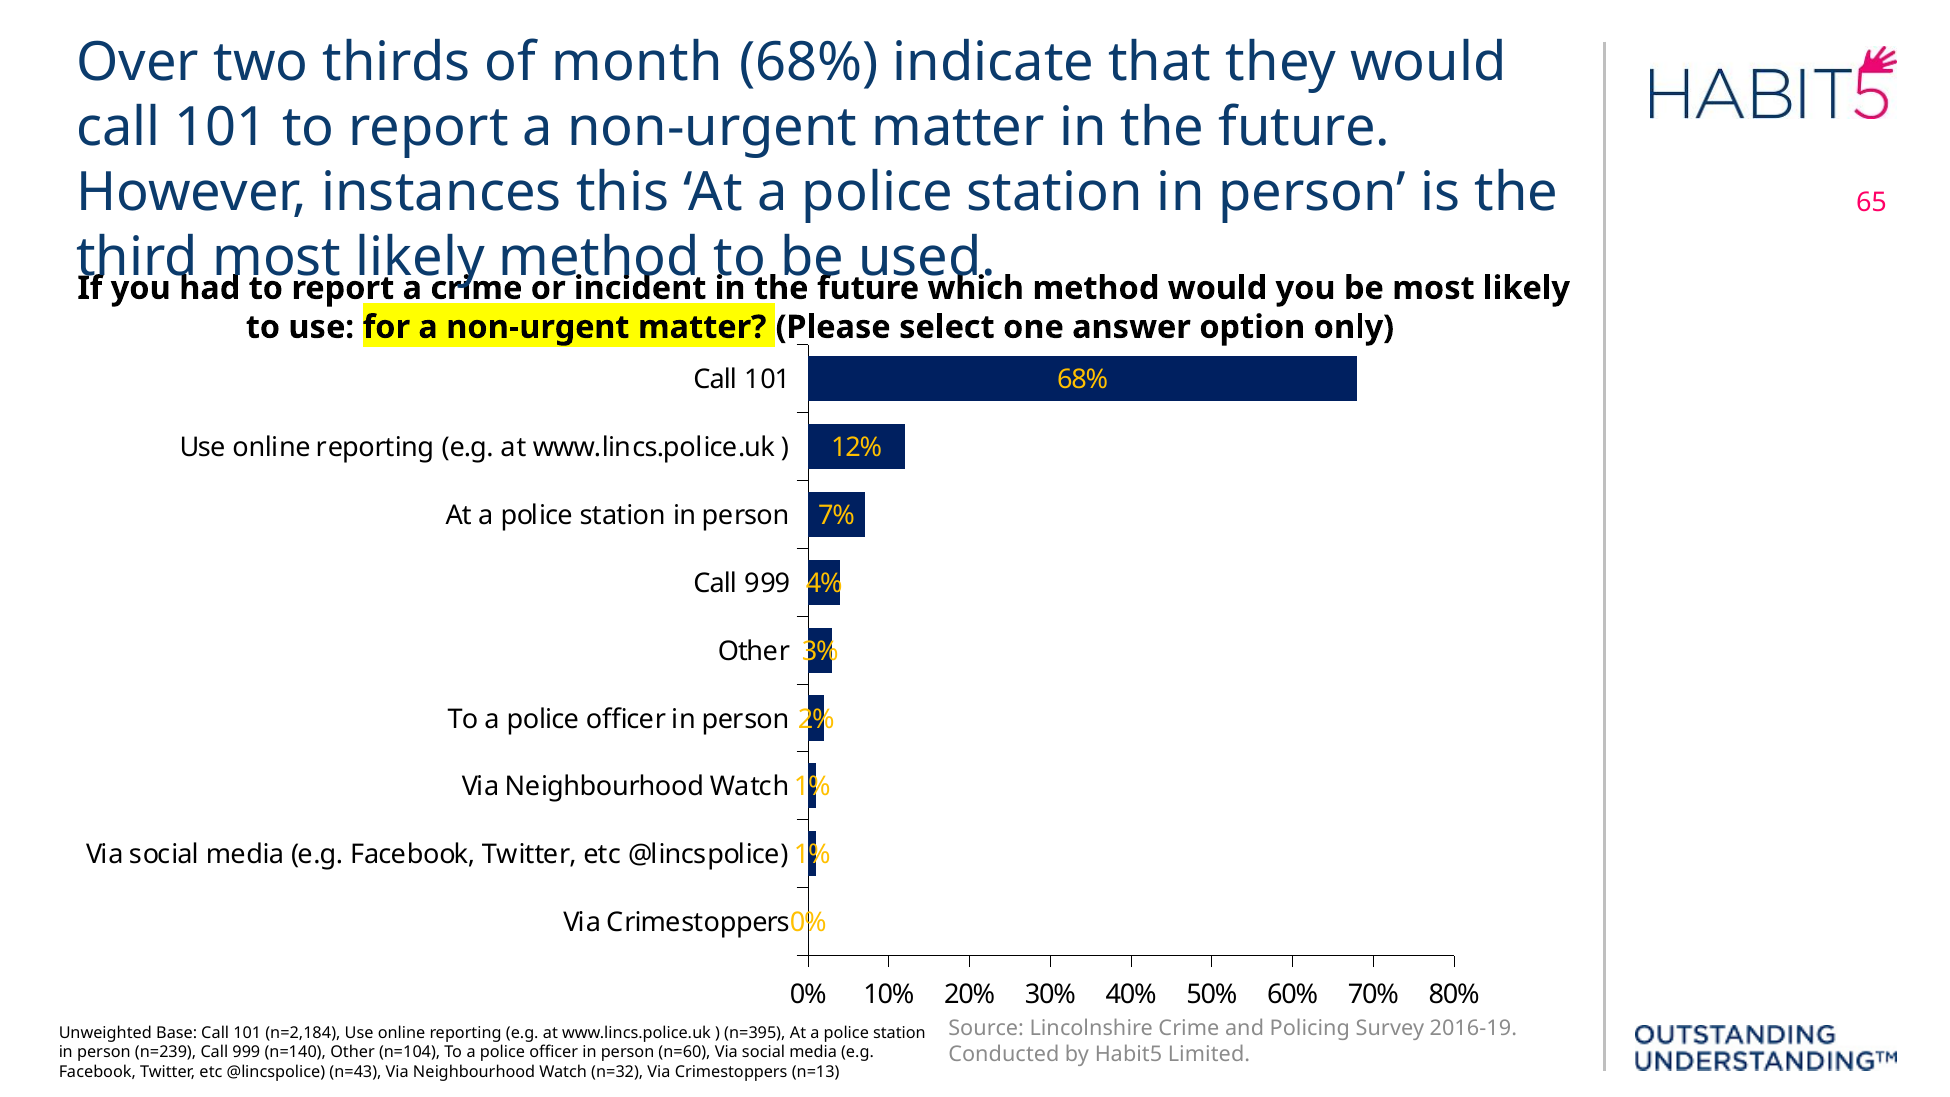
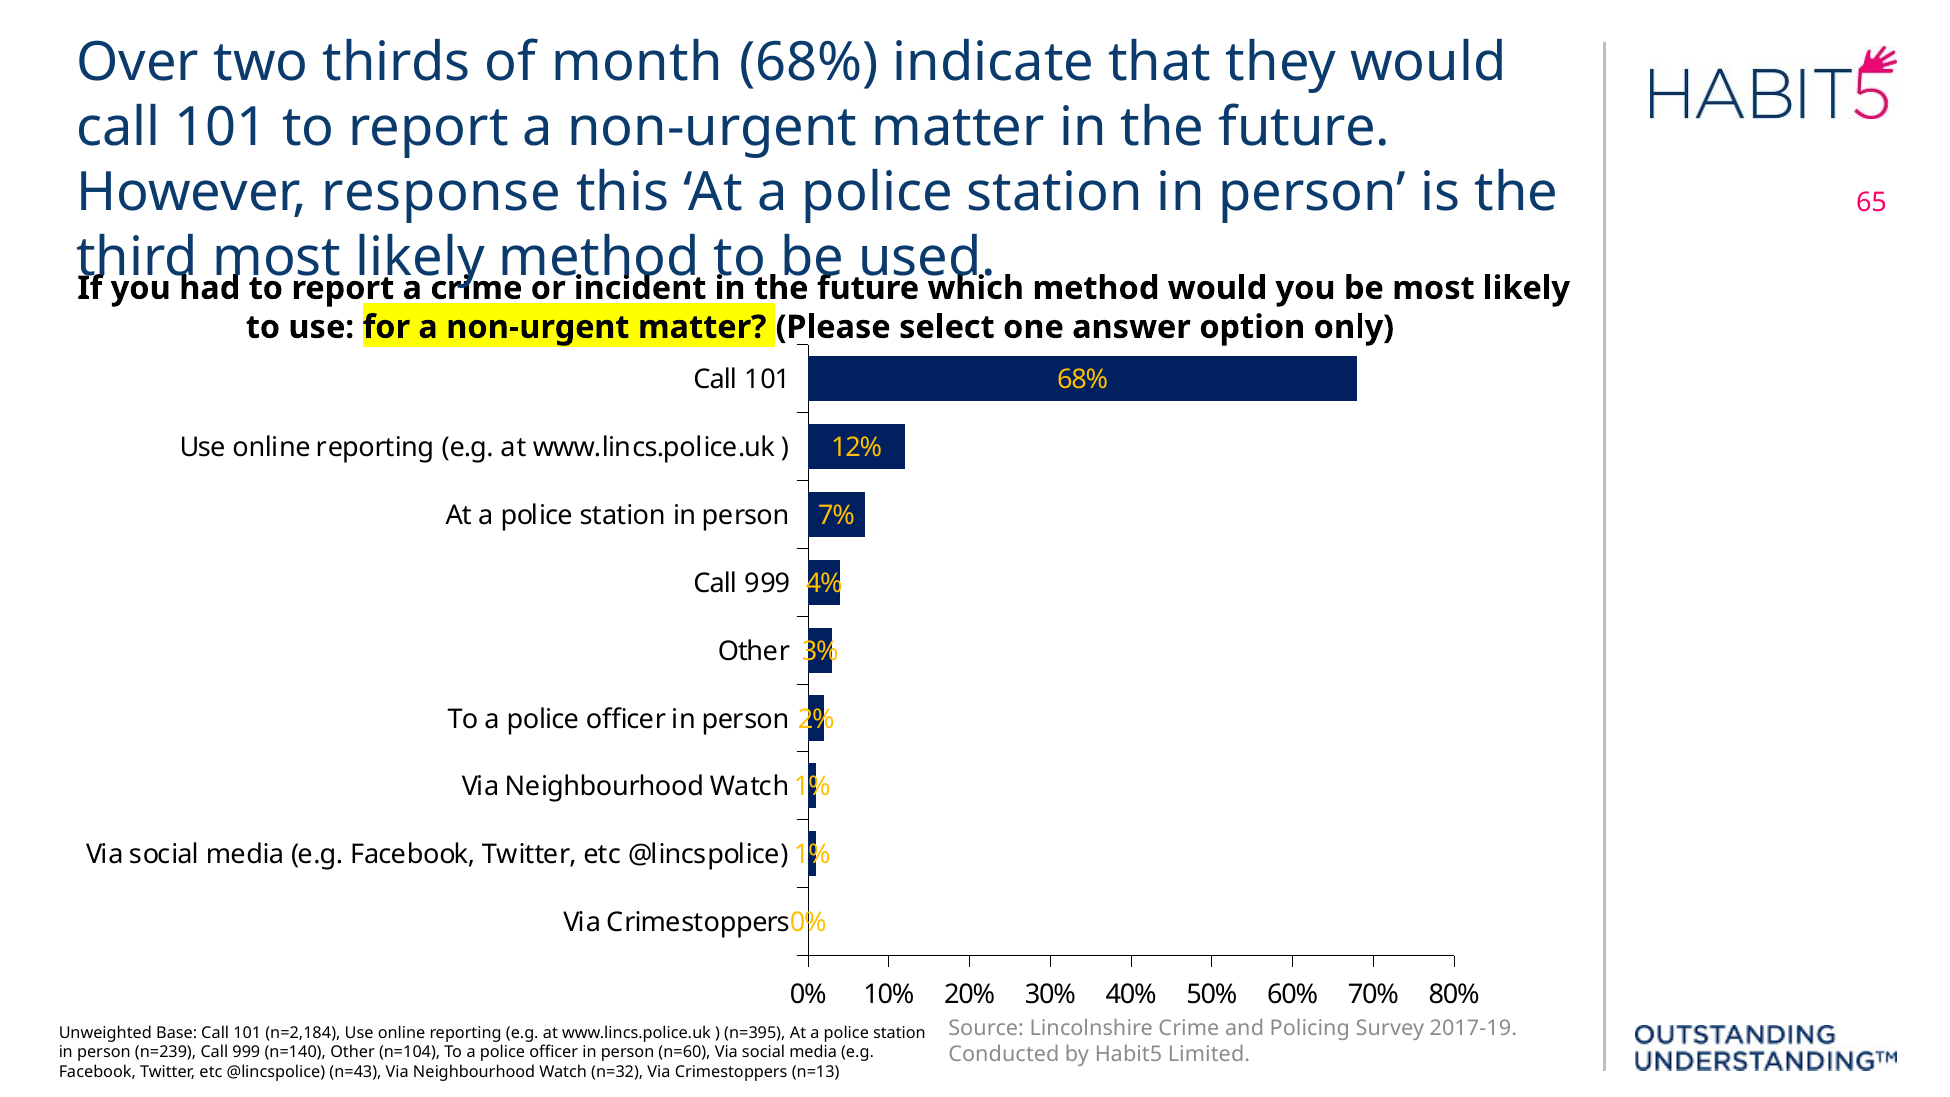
instances: instances -> response (441, 193)
2016-19: 2016-19 -> 2017-19 (1473, 1028)
